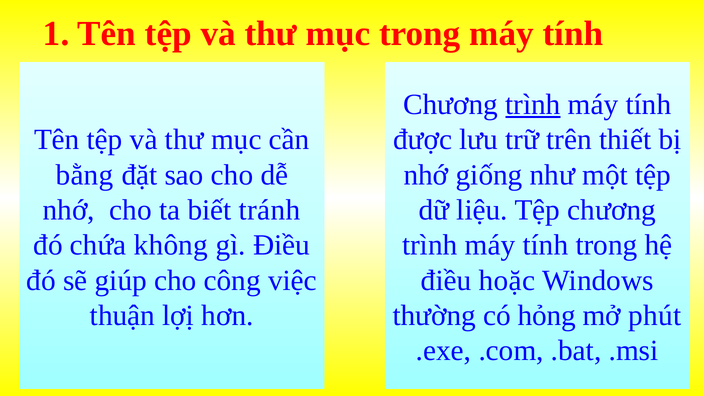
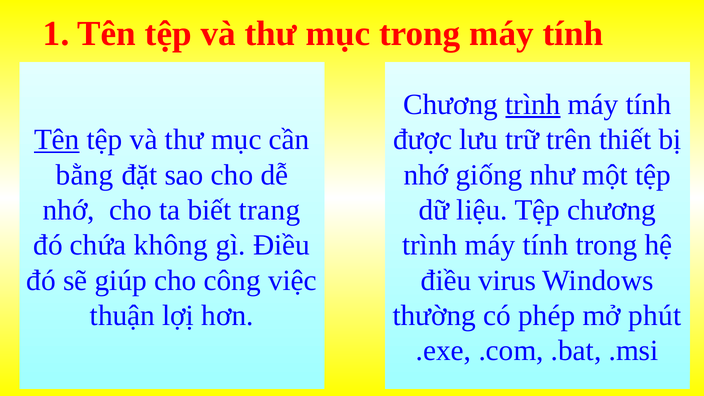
Tên underline: none -> present (57, 140)
tránh: tránh -> trang (269, 210)
hoặc: hoặc -> virus (507, 280)
hỏng: hỏng -> phép (547, 316)
